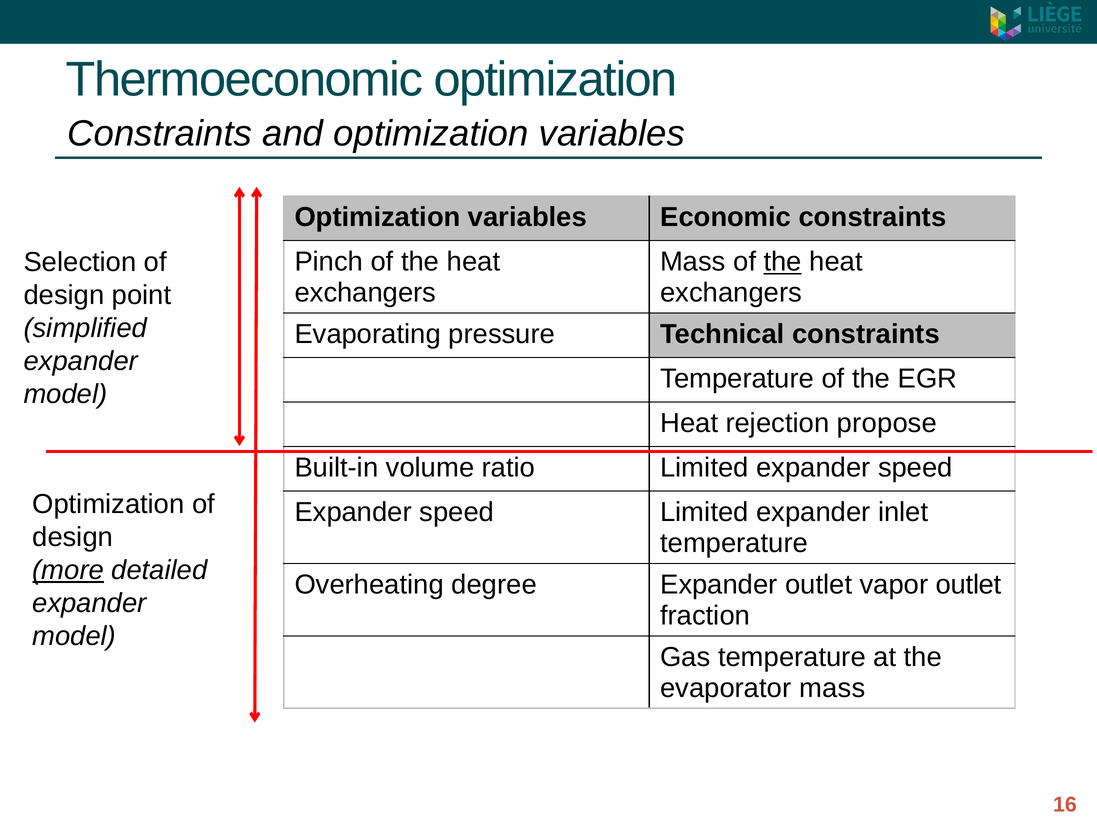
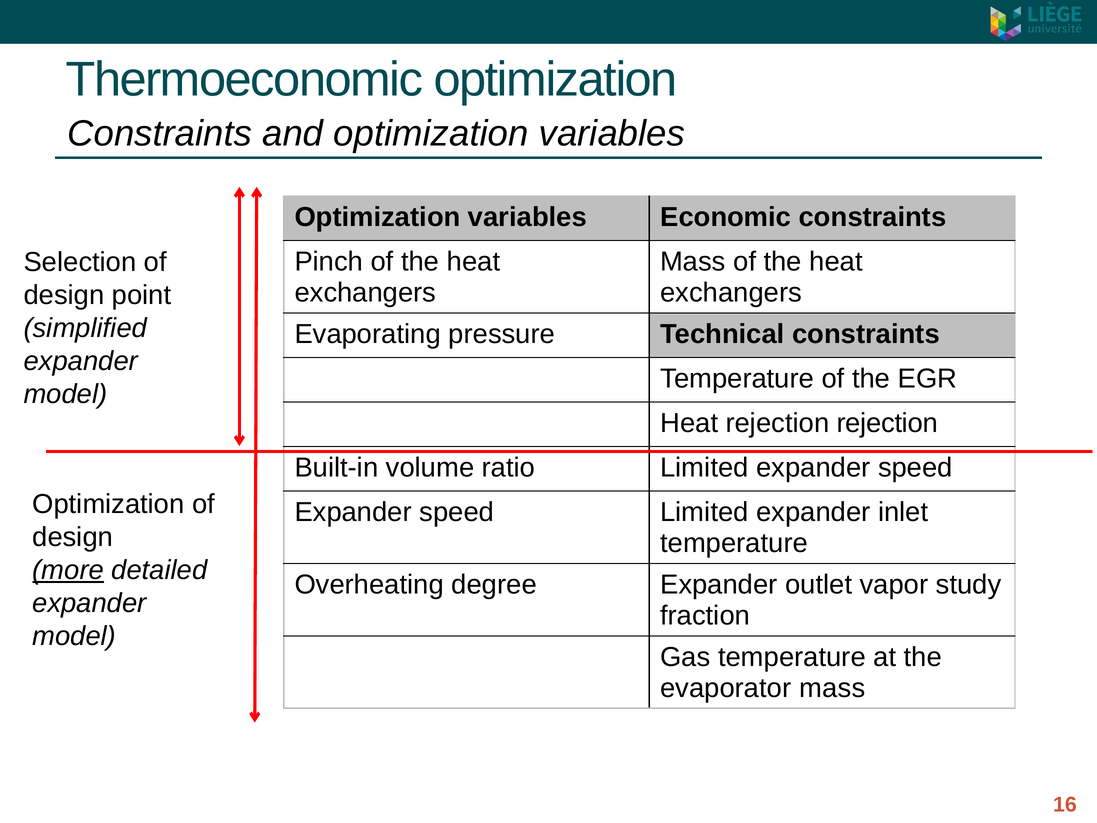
the underline: present -> none (783, 262)
rejection propose: propose -> rejection (887, 423)
vapor outlet: outlet -> study (969, 585)
